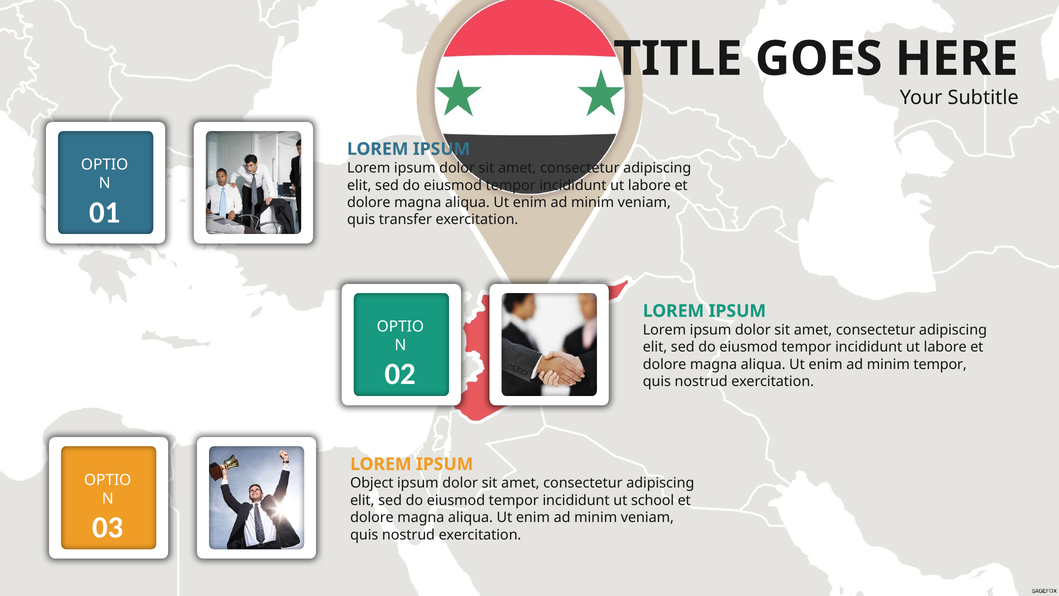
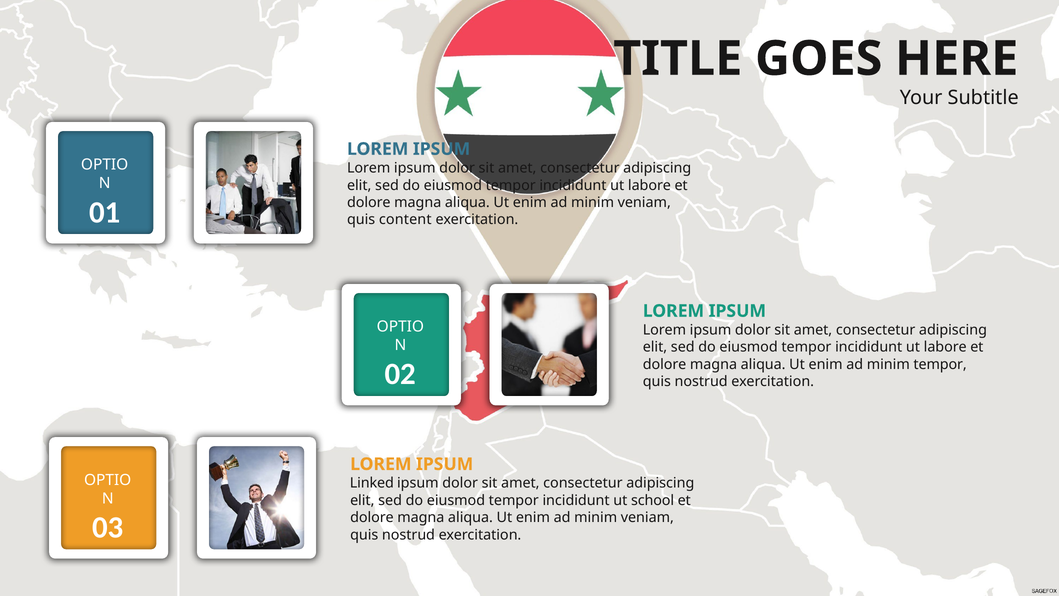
transfer: transfer -> content (405, 220)
Object: Object -> Linked (372, 483)
